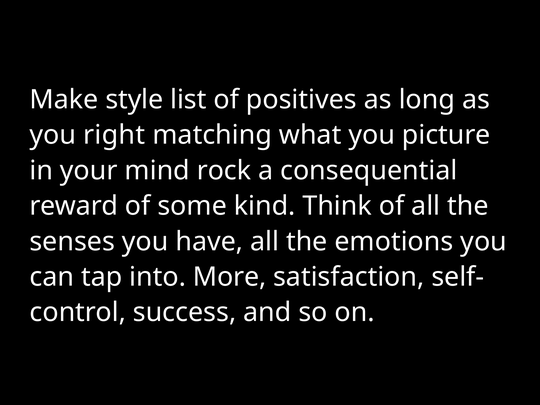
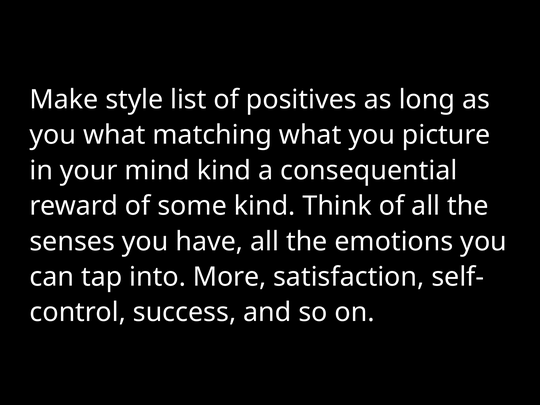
you right: right -> what (114, 135)
mind rock: rock -> kind (224, 170)
